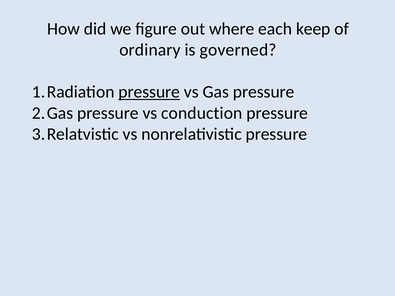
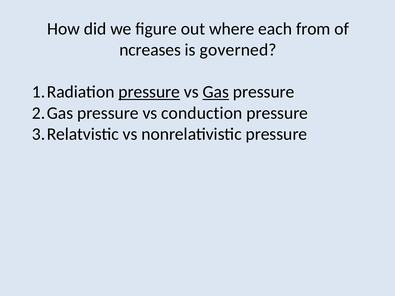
keep: keep -> from (313, 29)
ordinary: ordinary -> ncreases (150, 50)
Gas underline: none -> present (216, 92)
